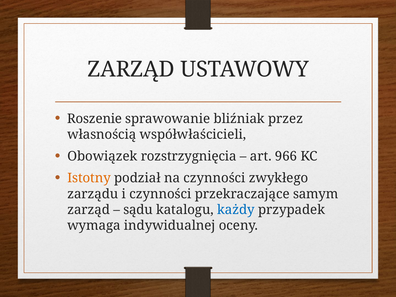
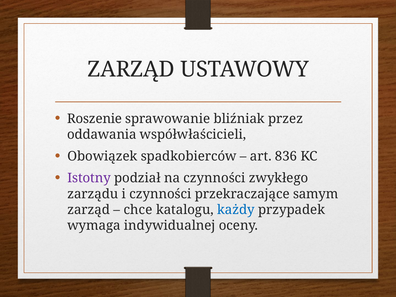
własnością: własnością -> oddawania (102, 135)
rozstrzygnięcia: rozstrzygnięcia -> spadkobierców (189, 156)
966: 966 -> 836 (286, 156)
Istotny colour: orange -> purple (89, 178)
sądu: sądu -> chce (138, 210)
